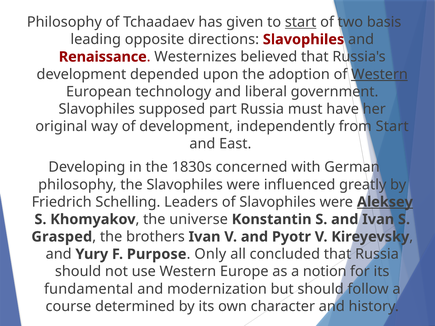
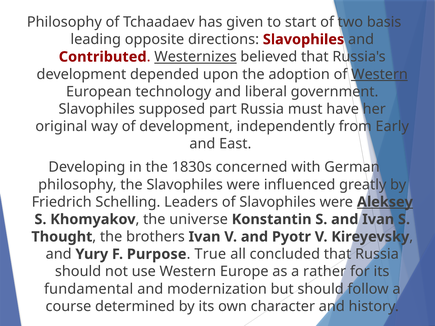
start underline: present -> none (301, 22)
Renaissance: Renaissance -> Contributed (103, 57)
Westernizes underline: none -> present (195, 57)
from Start: Start -> Early (392, 126)
Grasped: Grasped -> Thought (62, 237)
Only: Only -> True (210, 254)
notion: notion -> rather (325, 272)
